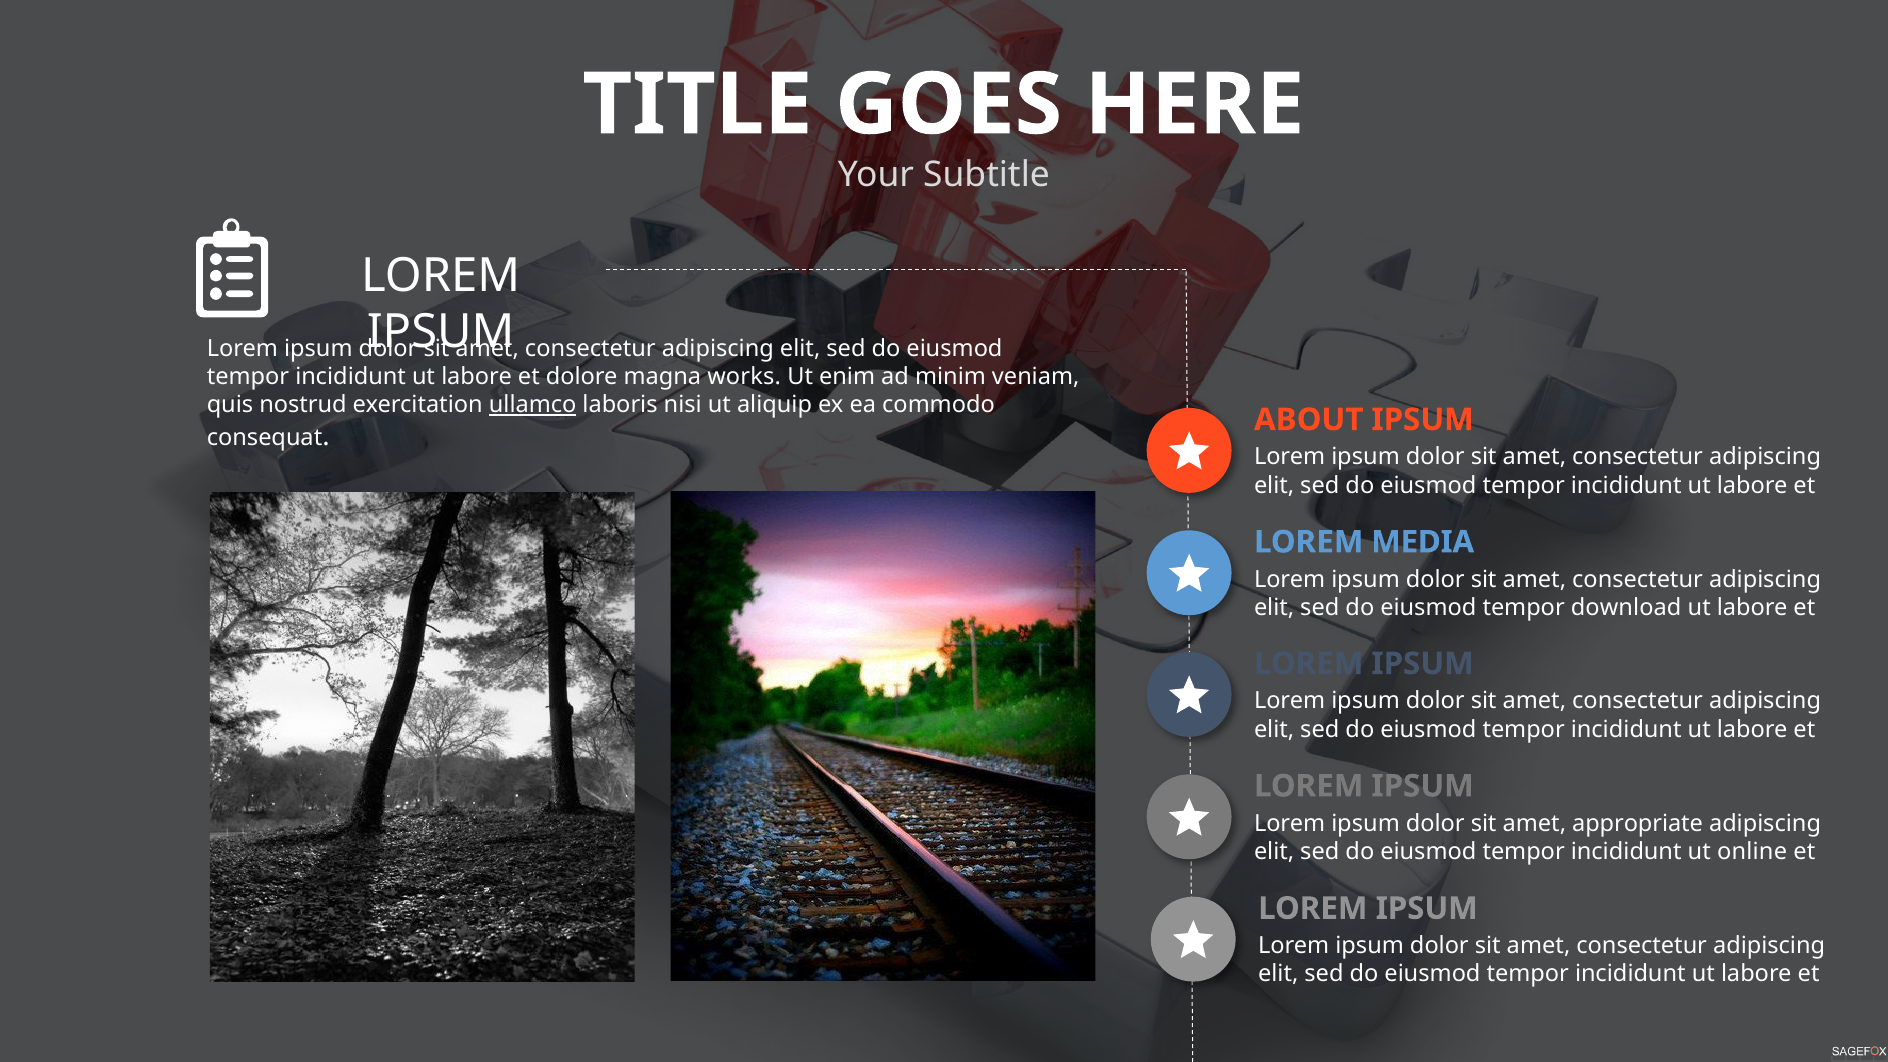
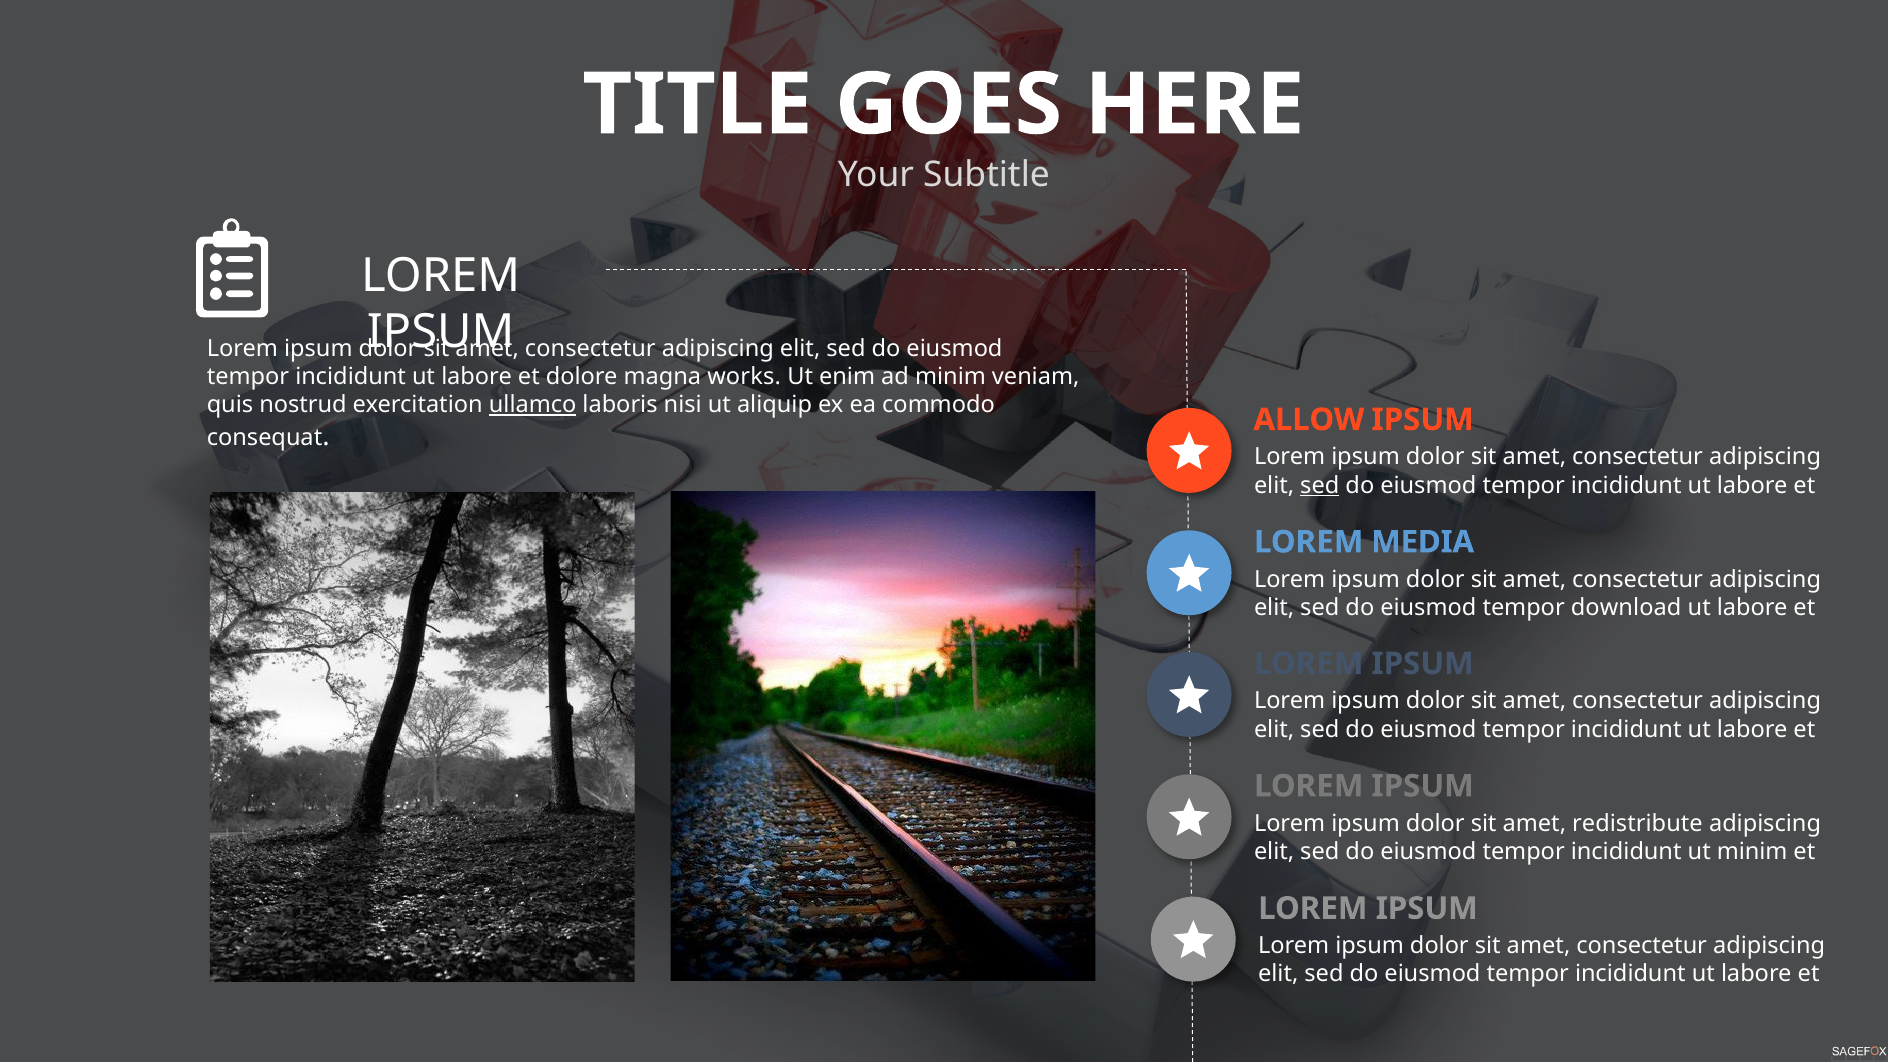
ABOUT: ABOUT -> ALLOW (1309, 420)
sed underline: none -> present (1320, 485)
appropriate: appropriate -> redistribute (1637, 823)
ut online: online -> minim (1752, 852)
